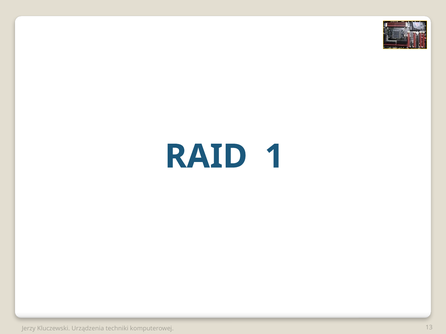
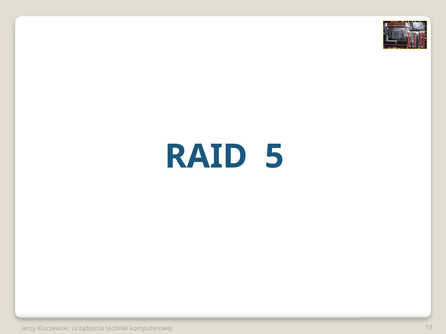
1: 1 -> 5 (274, 157)
